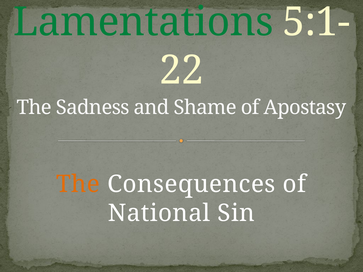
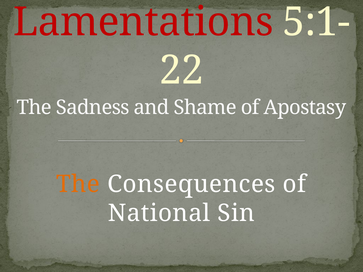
Lamentations colour: green -> red (143, 22)
